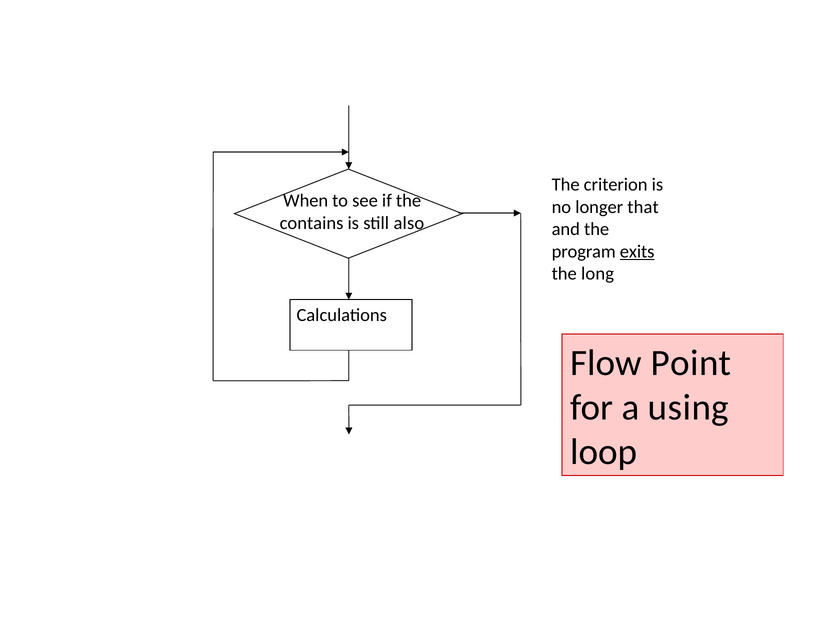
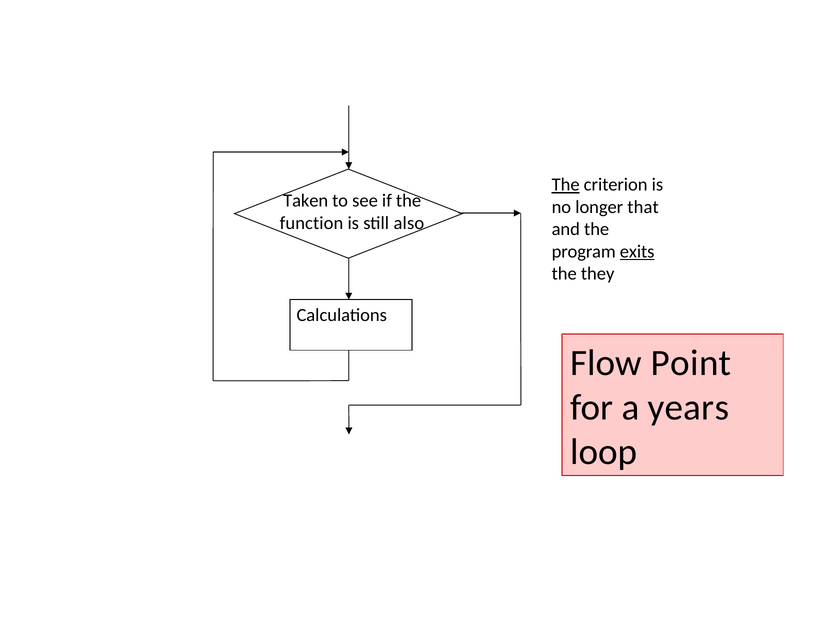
The underline: none -> present (566, 185)
When: When -> Taken (306, 201)
contains: contains -> function (311, 223)
long: long -> they (598, 274)
using: using -> years (688, 408)
